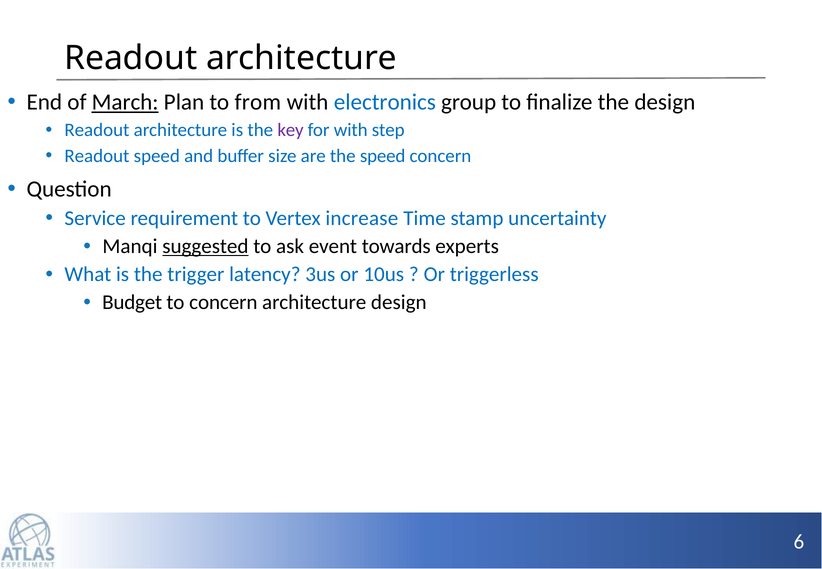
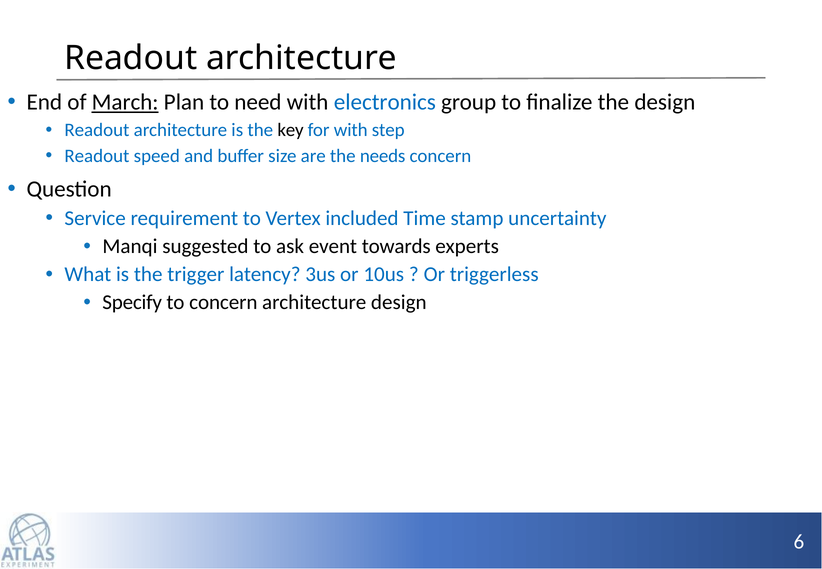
from: from -> need (258, 102)
key colour: purple -> black (291, 130)
the speed: speed -> needs (383, 156)
increase: increase -> included (362, 218)
suggested underline: present -> none (205, 246)
Budget: Budget -> Specify (132, 303)
